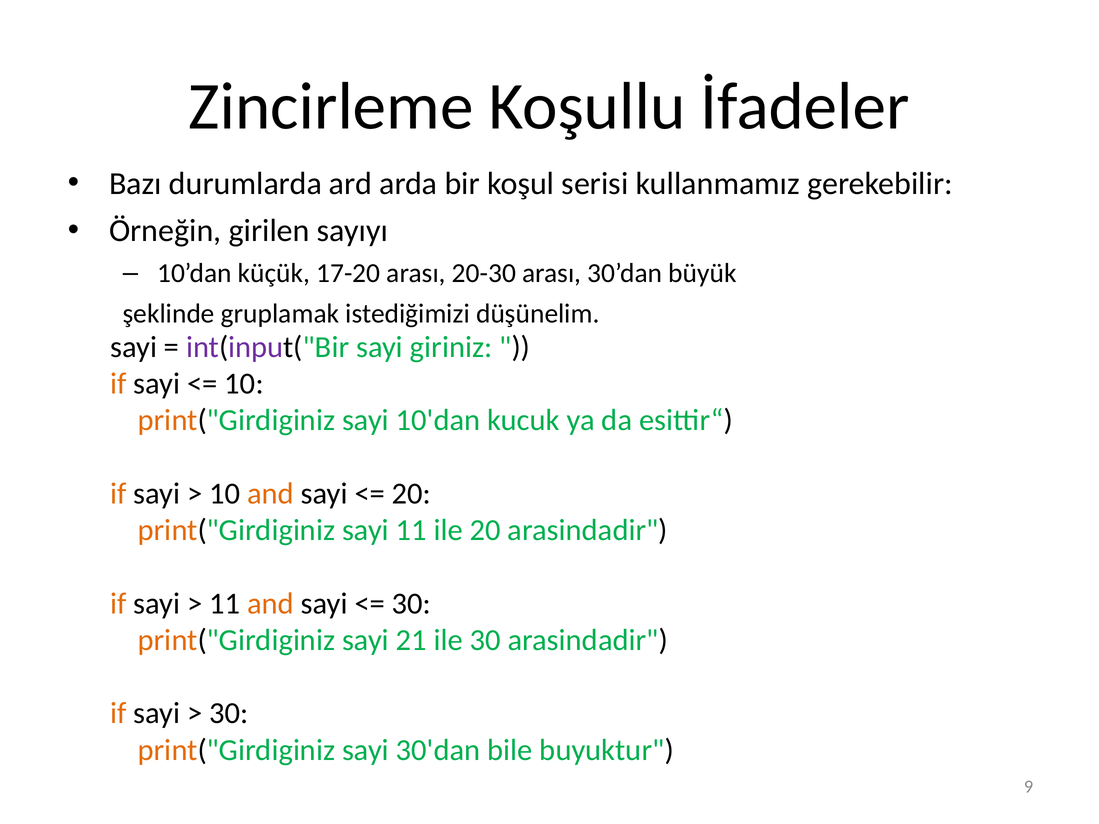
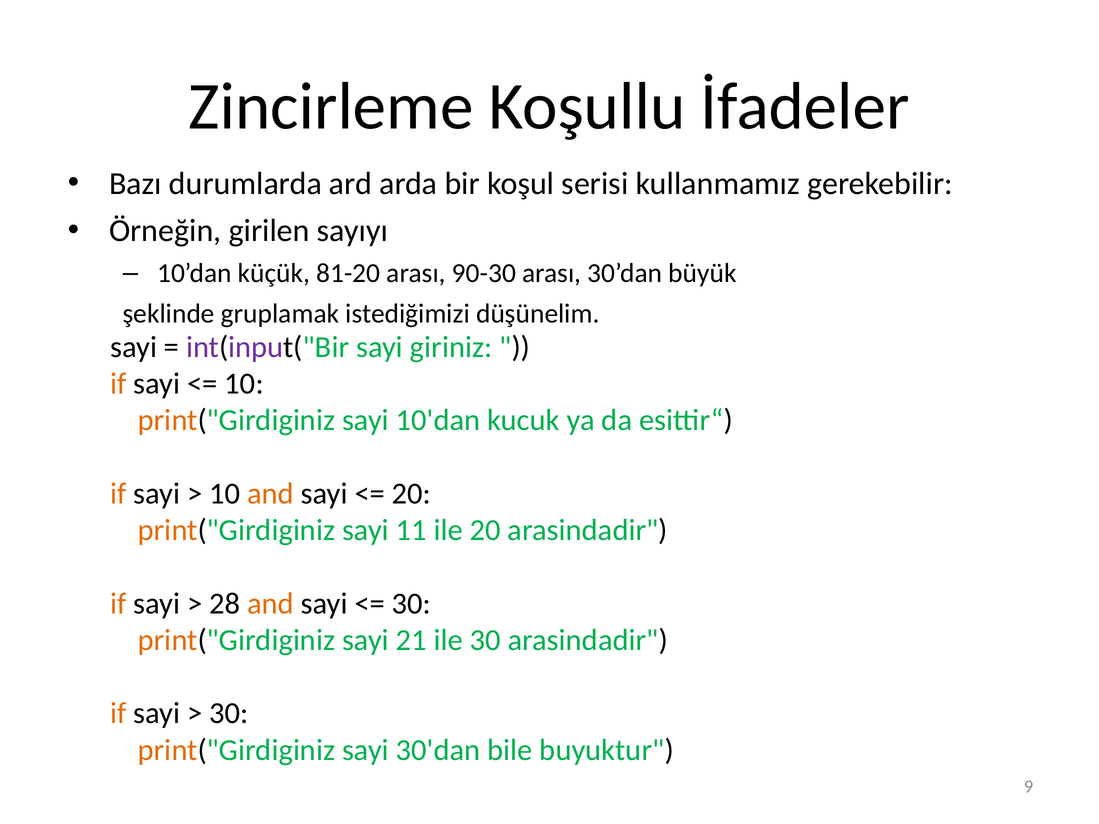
17-20: 17-20 -> 81-20 (348, 274)
20-30: 20-30 -> 90-30 (484, 274)
11: 11 -> 28 (225, 604)
